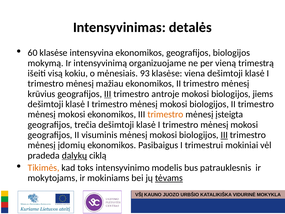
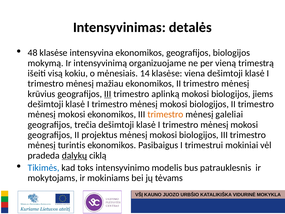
60: 60 -> 48 (33, 53)
93: 93 -> 14 (145, 73)
antroje: antroje -> aplinką (165, 94)
įsteigta: įsteigta -> galeliai (229, 114)
visuminis: visuminis -> projektus (99, 135)
III underline: present -> none (224, 135)
įdomių: įdomių -> turintis (72, 145)
Tikimės colour: orange -> blue (44, 167)
tėvams underline: present -> none (169, 178)
